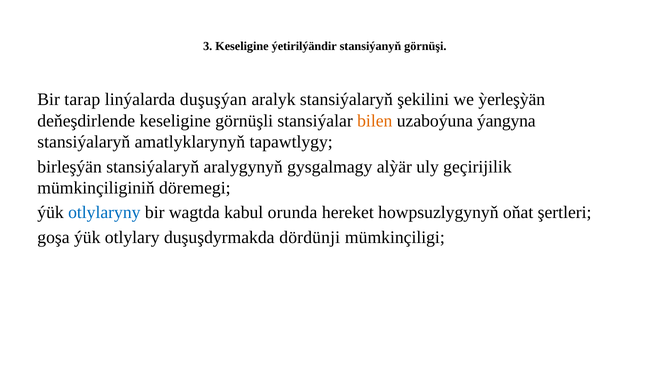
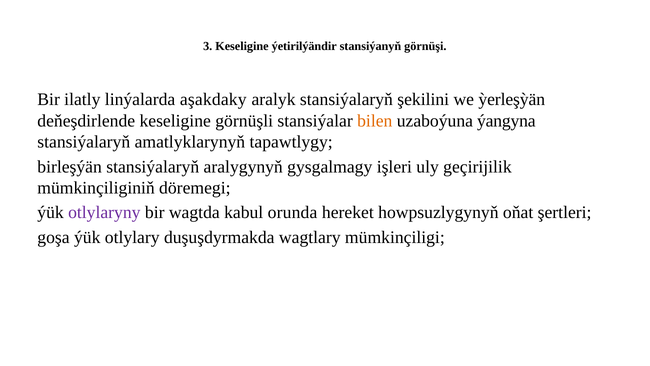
tarap: tarap -> ilatly (82, 100)
duşuşýan: duşuşýan -> aşakdaky (213, 100)
alỳär: alỳär -> işleri (394, 167)
otlylaryny colour: blue -> purple (104, 212)
dördünji: dördünji -> wagtlary (310, 237)
